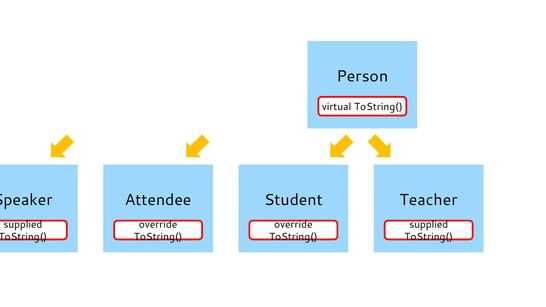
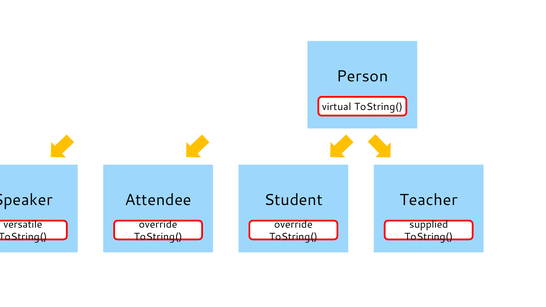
supplied: supplied -> versatile (23, 225)
